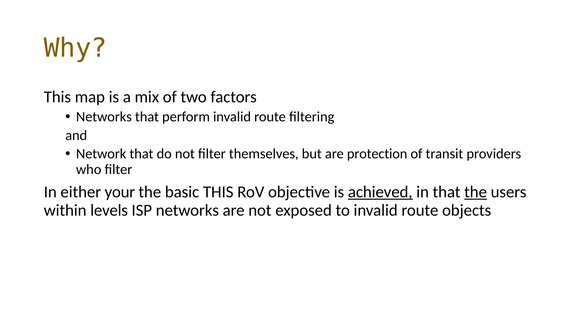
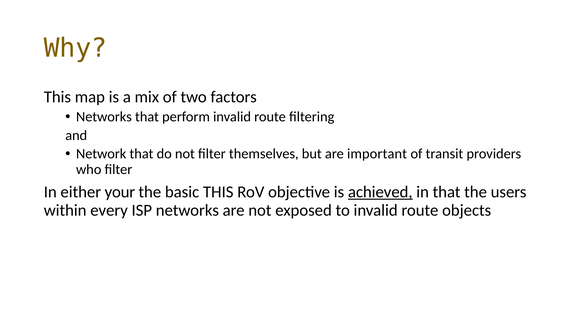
protection: protection -> important (377, 154)
the underline: present -> none (476, 192)
levels: levels -> every (109, 210)
